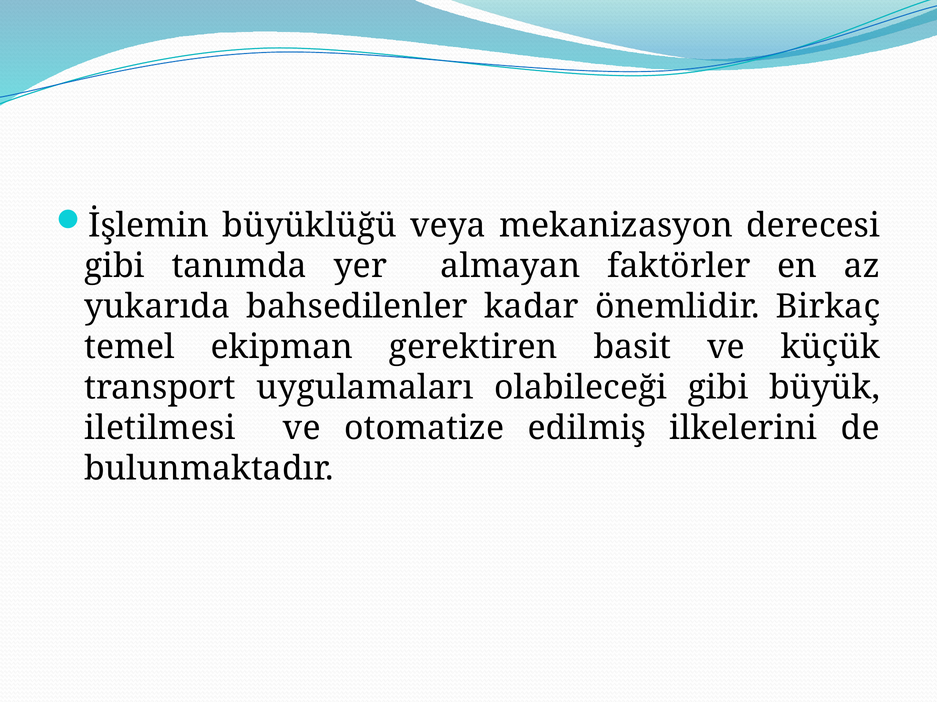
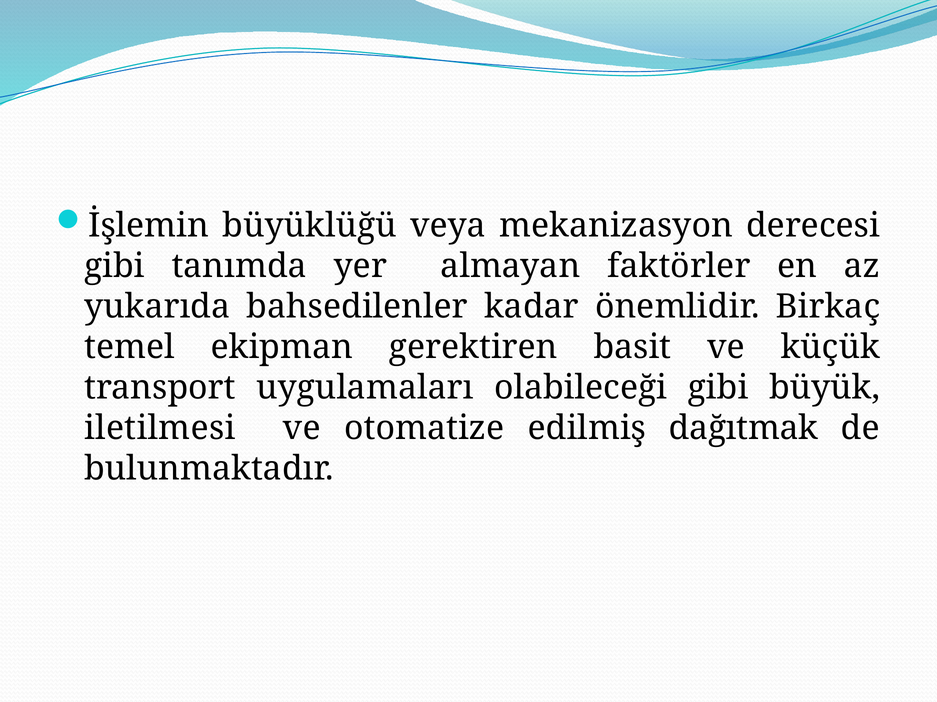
ilkelerini: ilkelerini -> dağıtmak (744, 428)
